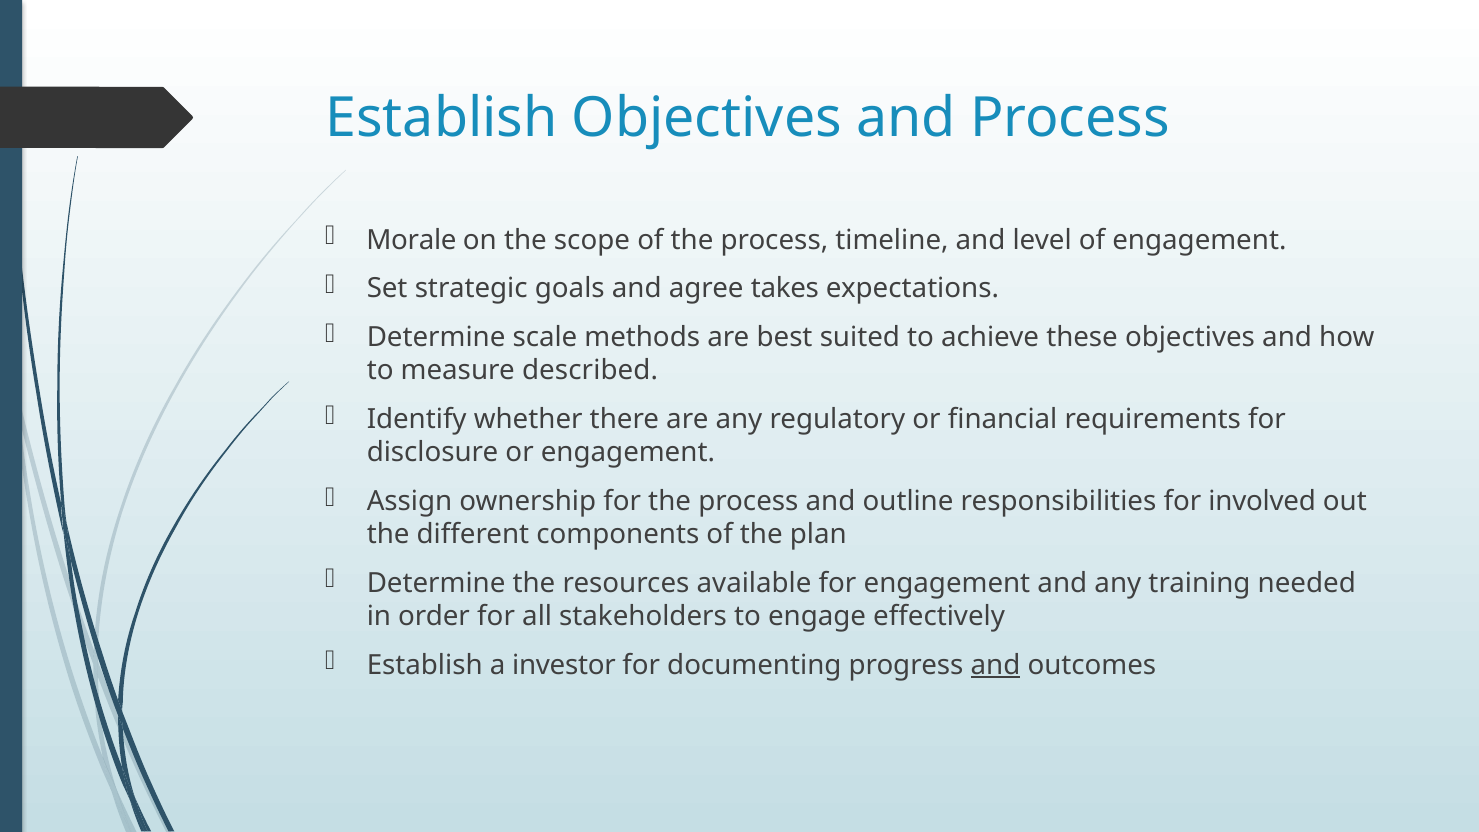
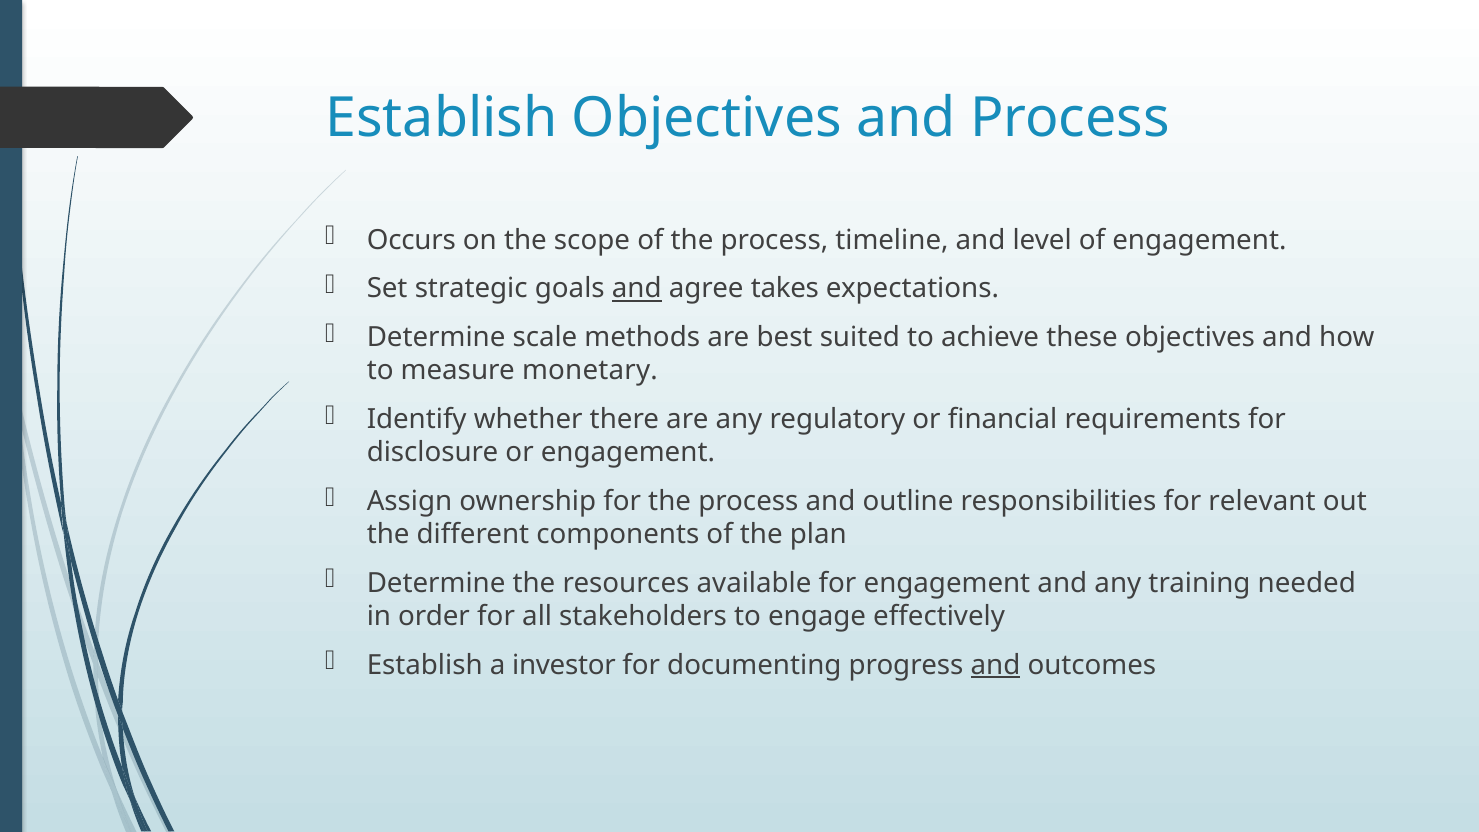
Morale: Morale -> Occurs (411, 240)
and underline: none -> present (637, 289)
described: described -> monetary (590, 371)
involved: involved -> relevant (1262, 501)
